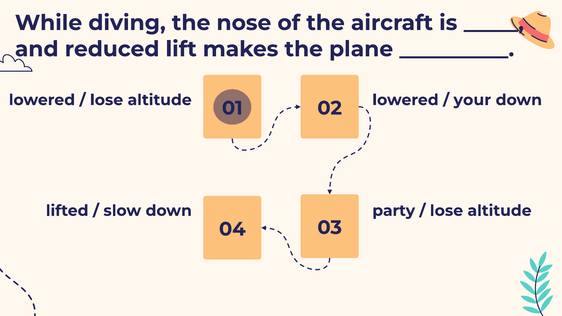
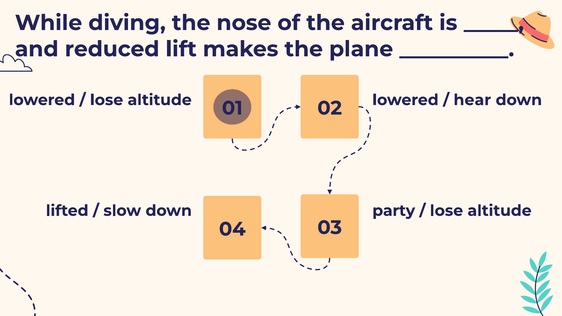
your: your -> hear (472, 100)
